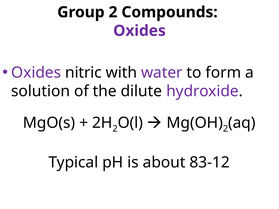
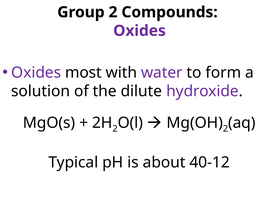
nitric: nitric -> most (83, 73)
83-12: 83-12 -> 40-12 (210, 163)
